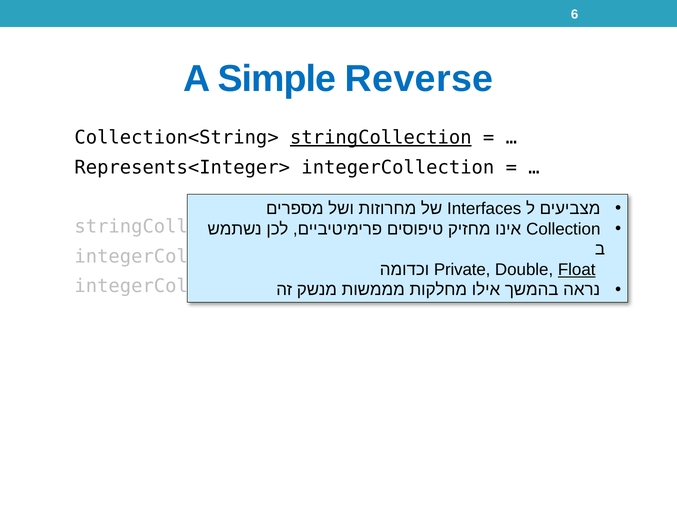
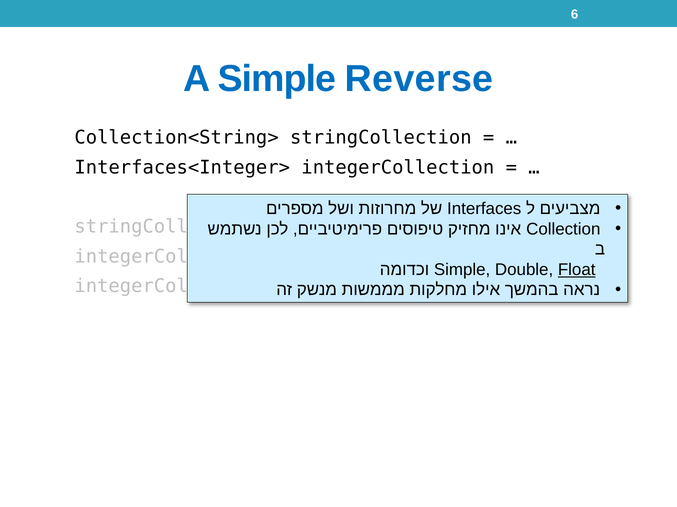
stringCollection underline: present -> none (381, 138)
Represents<Integer>: Represents<Integer> -> Interfaces<Integer> (182, 168)
Private: Private -> Simple (462, 270)
